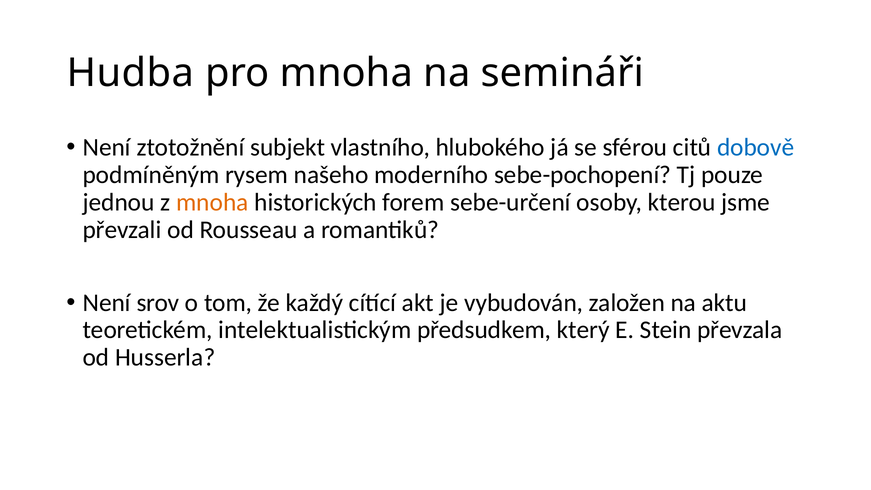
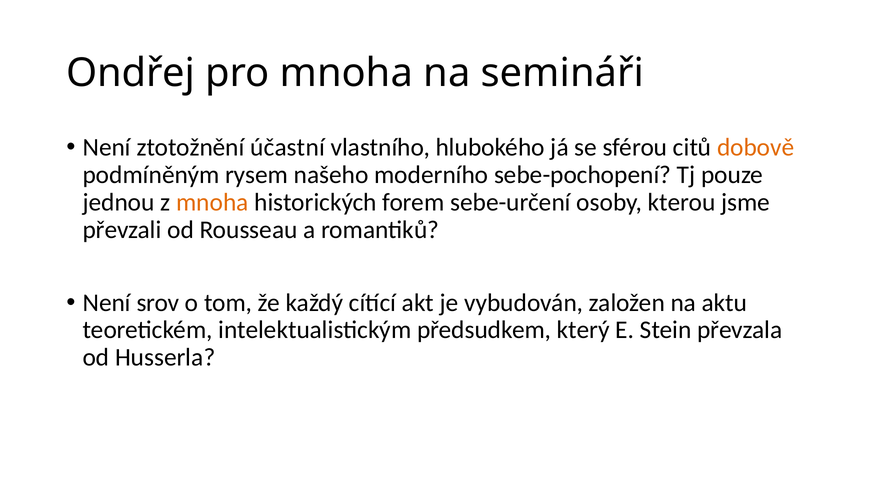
Hudba: Hudba -> Ondřej (131, 73)
subjekt: subjekt -> účastní (288, 147)
dobově colour: blue -> orange (756, 147)
